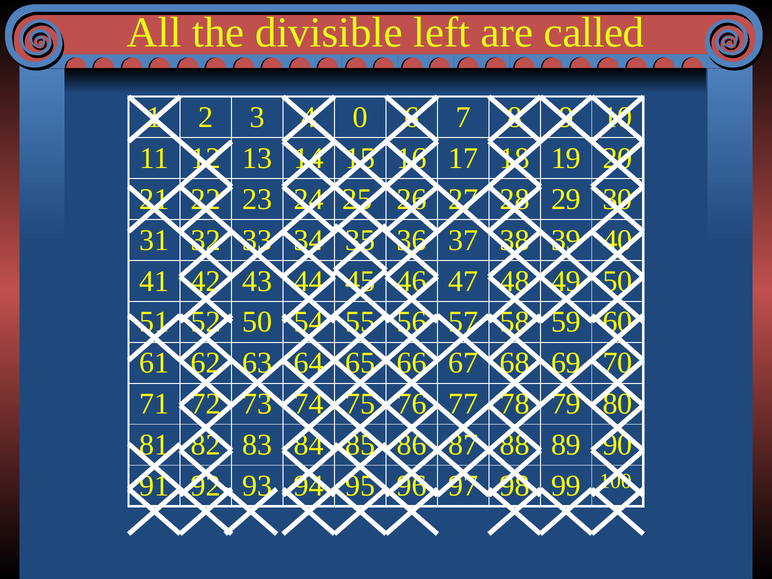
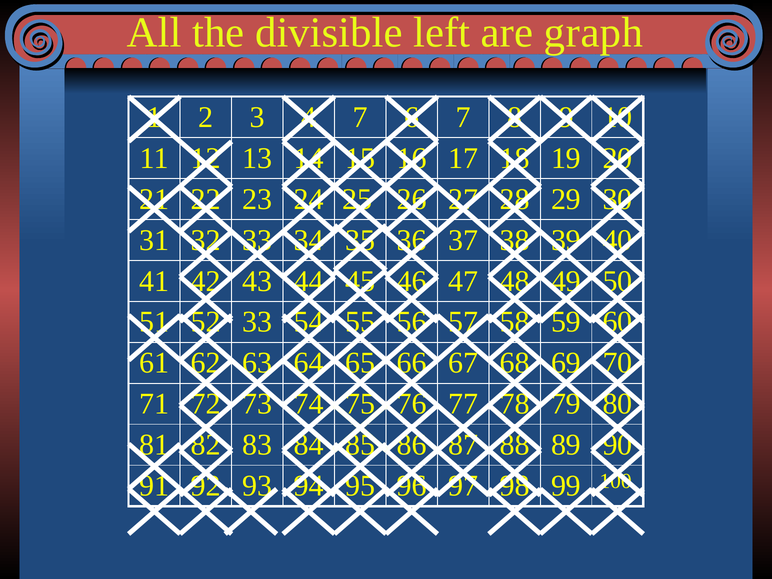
called: called -> graph (594, 33)
0: 0 -> 7 (360, 117)
50: 50 -> 33 (257, 322)
